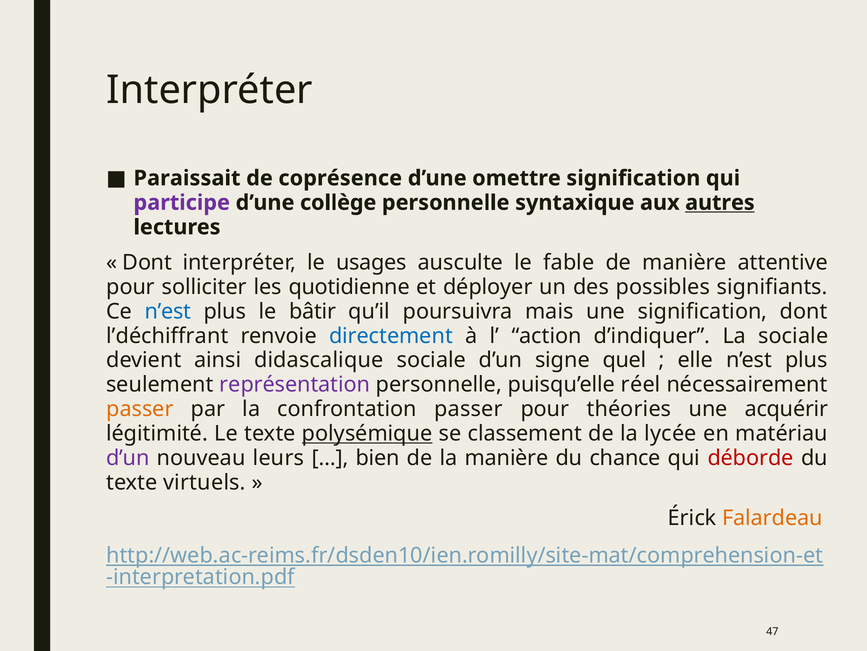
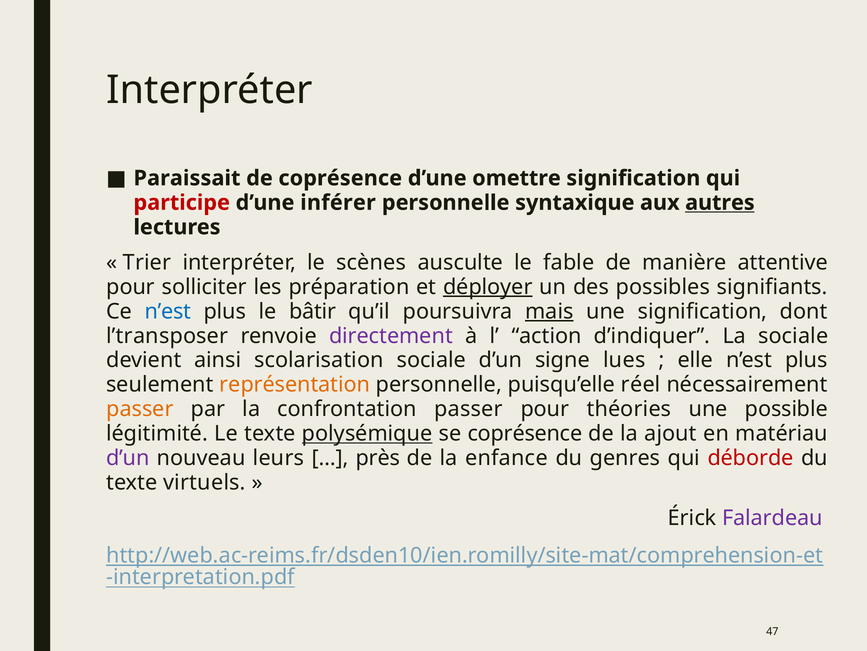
participe colour: purple -> red (182, 202)
collège: collège -> inférer (338, 202)
Dont: Dont -> Trier (147, 262)
usages: usages -> scènes (371, 262)
quotidienne: quotidienne -> préparation (349, 287)
déployer underline: none -> present (488, 287)
mais underline: none -> present (549, 311)
l’déchiffrant: l’déchiffrant -> l’transposer (167, 335)
directement colour: blue -> purple (391, 335)
didascalique: didascalique -> scolarisation (319, 360)
quel: quel -> lues (624, 360)
représentation colour: purple -> orange (295, 384)
acquérir: acquérir -> possible (786, 409)
se classement: classement -> coprésence (525, 433)
lycée: lycée -> ajout (671, 433)
bien: bien -> près (378, 458)
la manière: manière -> enfance (506, 458)
chance: chance -> genres (625, 458)
Falardeau colour: orange -> purple (772, 517)
